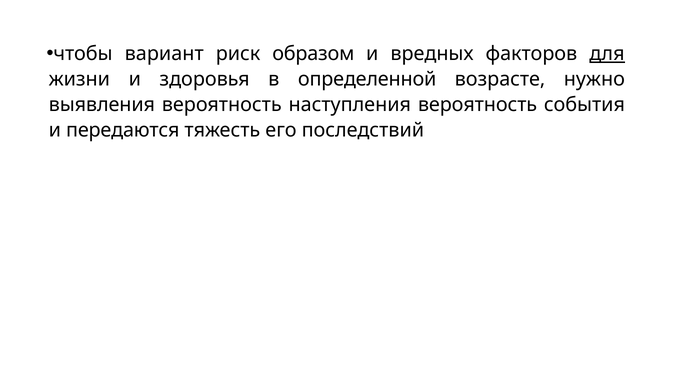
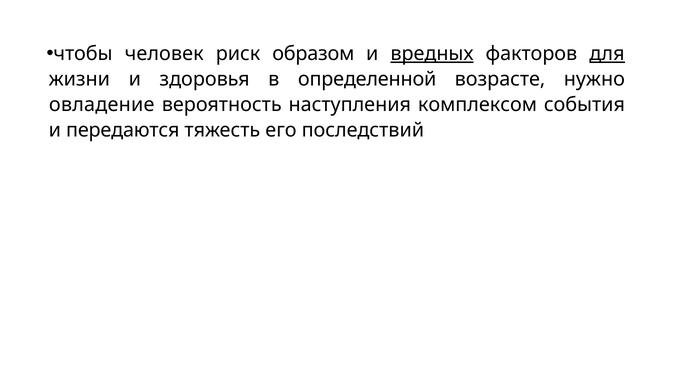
вариант: вариант -> человек (164, 54)
вредных underline: none -> present (432, 54)
выявления: выявления -> овладение (102, 105)
наступления вероятность: вероятность -> комплексом (477, 105)
